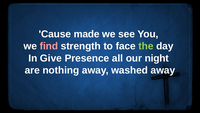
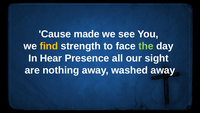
find colour: pink -> yellow (49, 46)
Give: Give -> Hear (51, 58)
night: night -> sight (157, 58)
